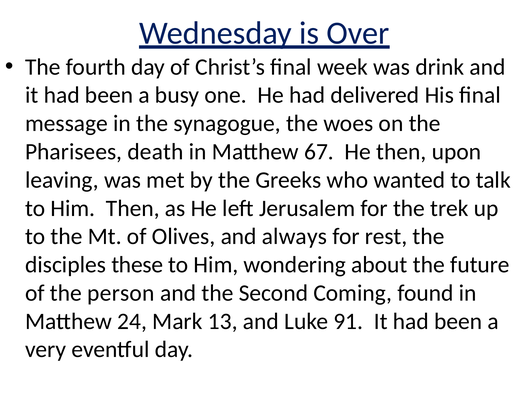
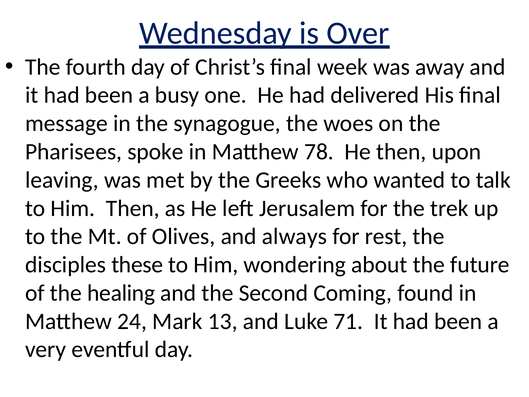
drink: drink -> away (440, 67)
death: death -> spoke (156, 152)
67: 67 -> 78 (319, 152)
person: person -> healing (121, 293)
91: 91 -> 71 (348, 321)
